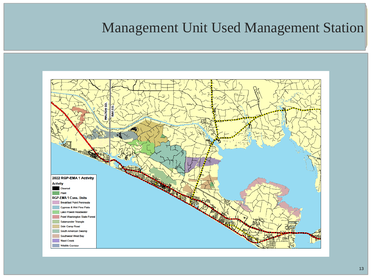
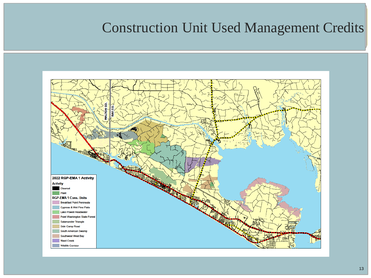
Management: Management -> Construction (140, 28)
Station: Station -> Credits (344, 28)
